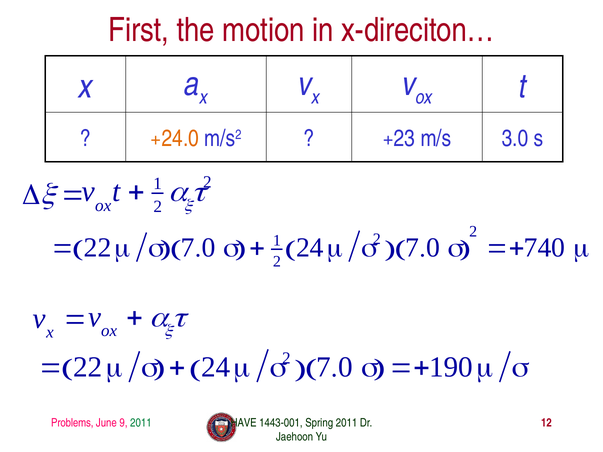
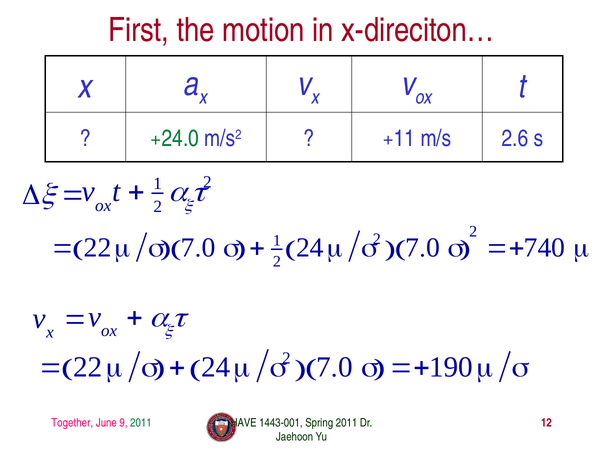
+24.0 colour: orange -> green (175, 139)
+23: +23 -> +11 (399, 139)
3.0: 3.0 -> 2.6 (515, 139)
Problems: Problems -> Together (72, 423)
